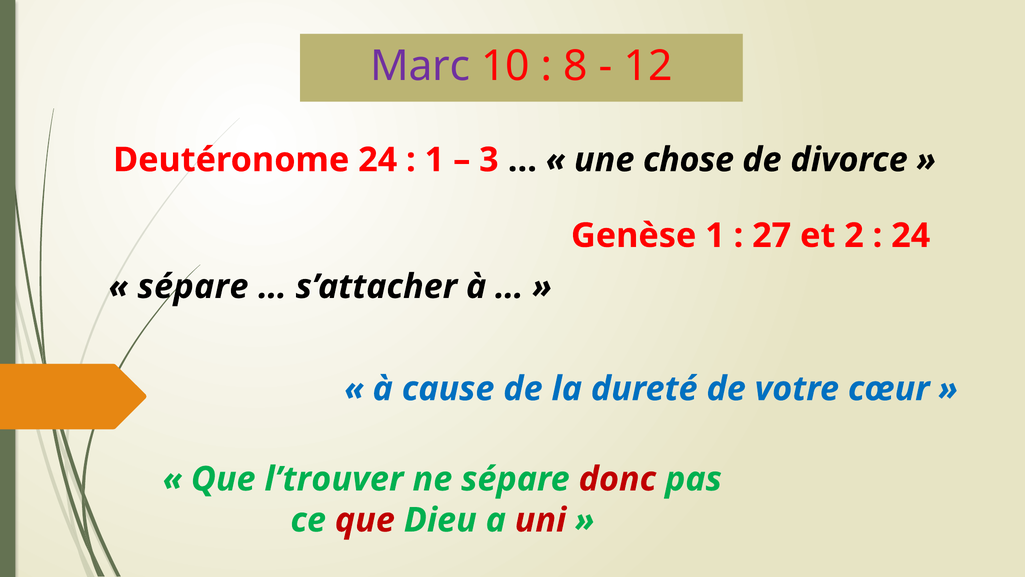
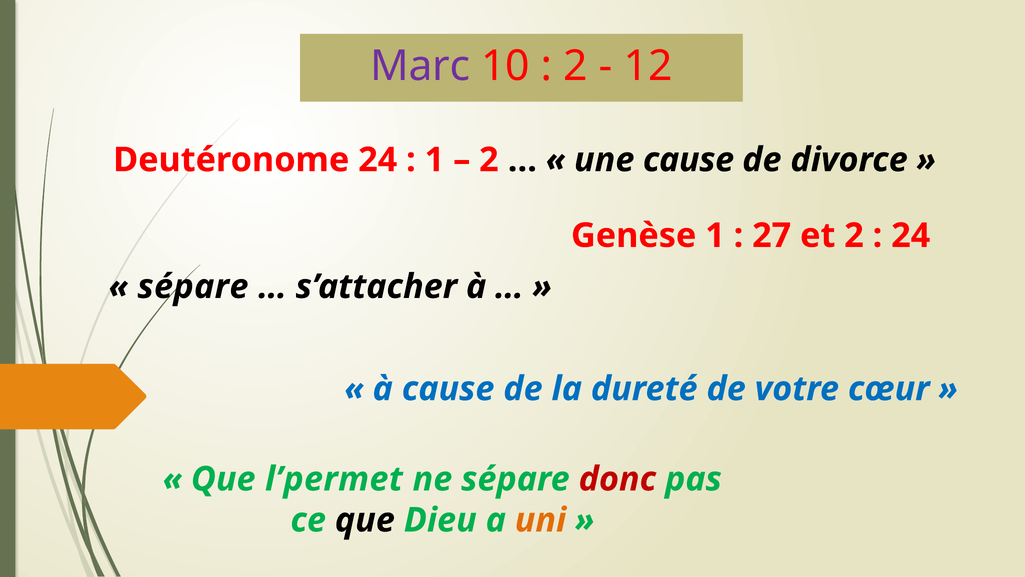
8: 8 -> 2 (576, 66)
3: 3 -> 2 (489, 160)
une chose: chose -> cause (689, 160)
l’trouver: l’trouver -> l’permet (334, 479)
que colour: red -> black (365, 520)
uni colour: red -> orange (541, 520)
